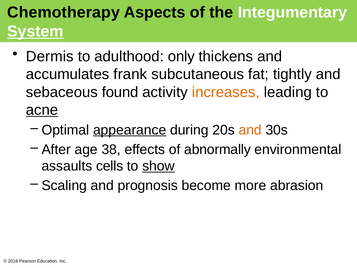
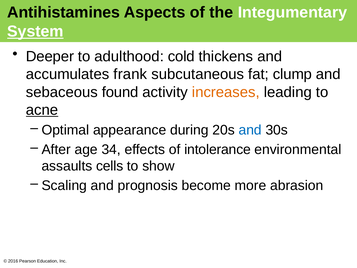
Chemotherapy: Chemotherapy -> Antihistamines (64, 12)
Dermis: Dermis -> Deeper (50, 56)
only: only -> cold (181, 56)
tightly: tightly -> clump (292, 74)
appearance underline: present -> none (130, 130)
and colour: orange -> blue (250, 130)
38: 38 -> 34 (111, 149)
abnormally: abnormally -> intolerance (218, 149)
show underline: present -> none (158, 166)
